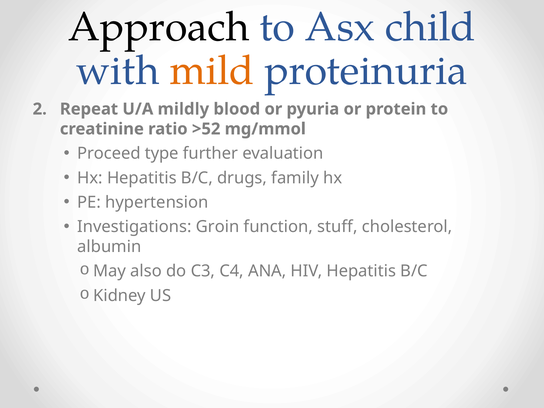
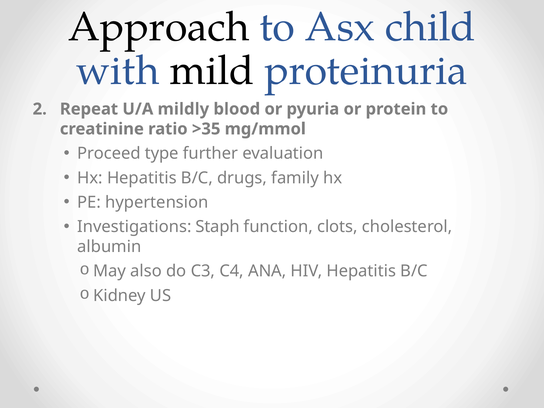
mild colour: orange -> black (212, 71)
>52: >52 -> >35 (206, 129)
Groin: Groin -> Staph (218, 227)
stuff: stuff -> clots (337, 227)
